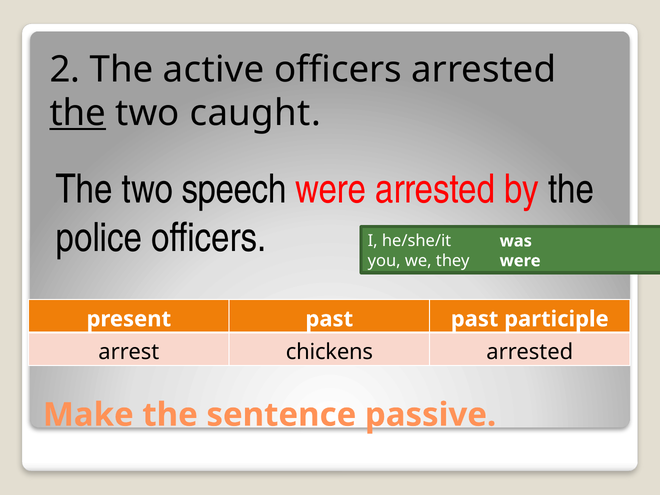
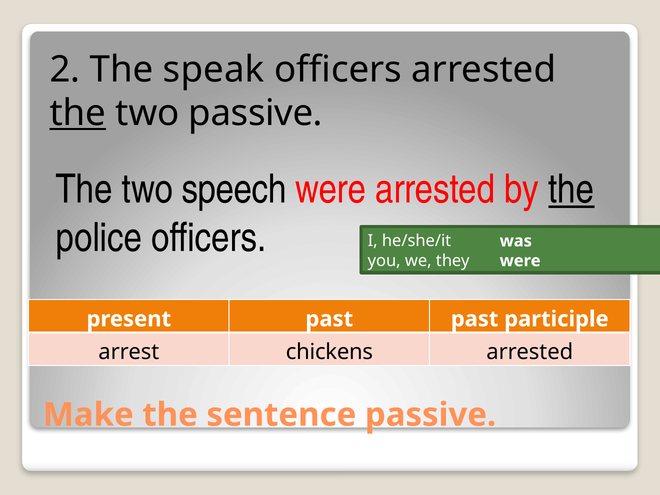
active: active -> speak (214, 69)
two caught: caught -> passive (256, 113)
the underline: none -> present (571, 189)
